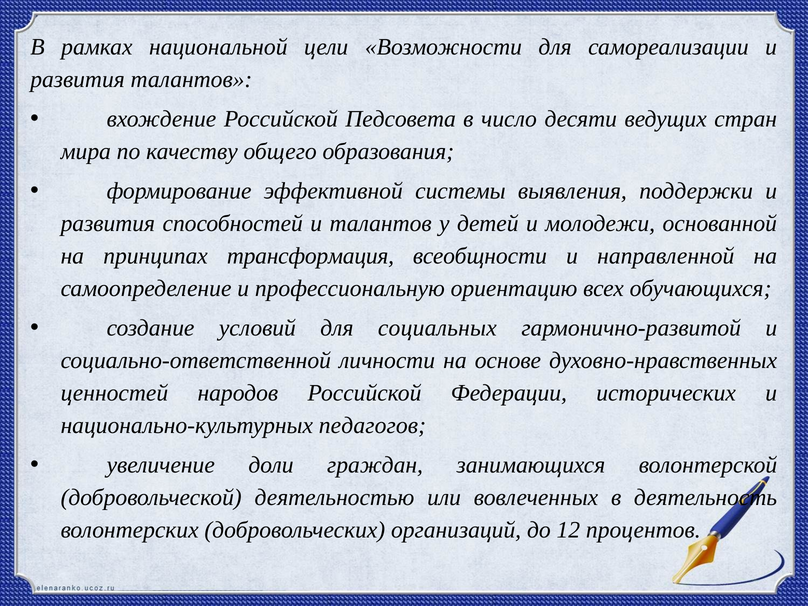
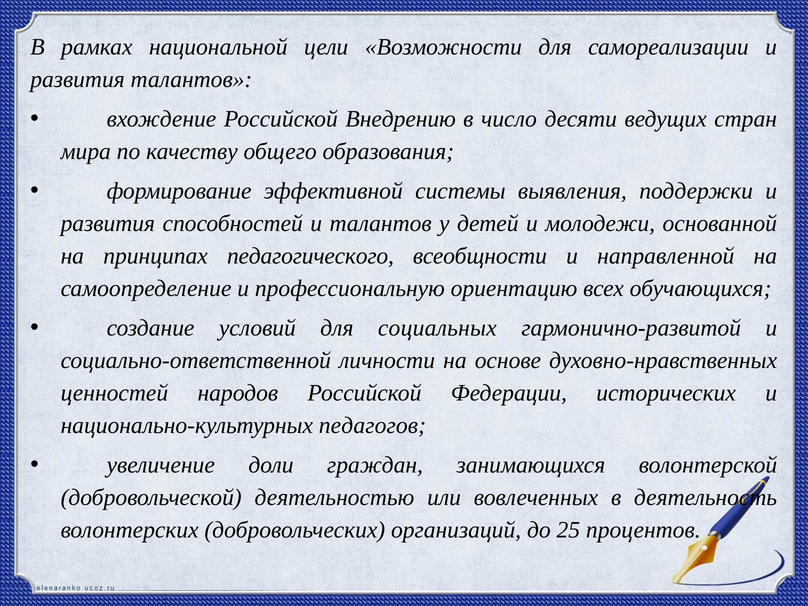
Педсовета: Педсовета -> Внедрению (401, 119)
трансформация: трансформация -> педагогического (310, 256)
12: 12 -> 25 (568, 530)
